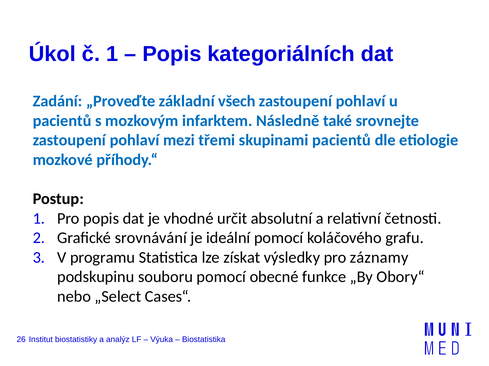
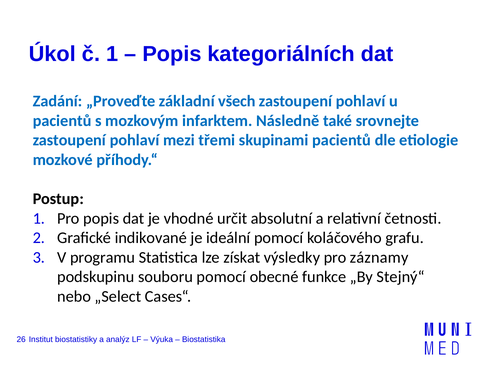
srovnávání: srovnávání -> indikované (151, 238)
Obory“: Obory“ -> Stejný“ (401, 277)
